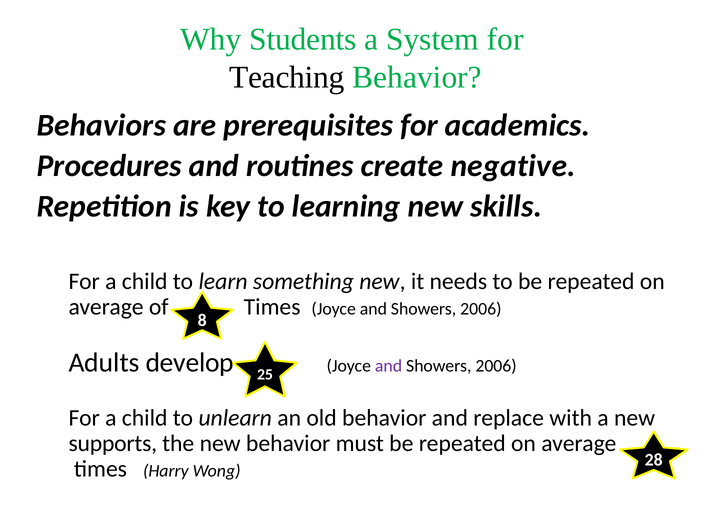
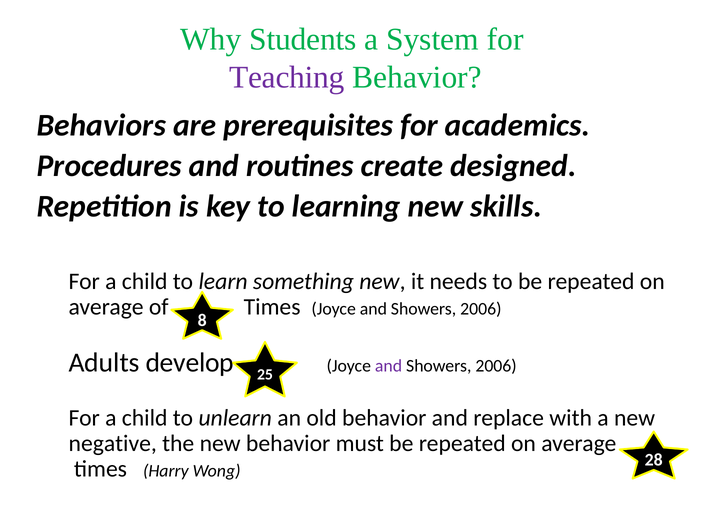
Teaching colour: black -> purple (287, 77)
negative: negative -> designed (513, 166)
supports: supports -> negative (113, 444)
